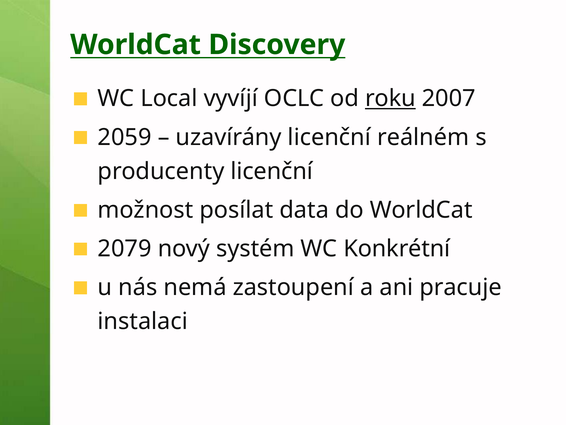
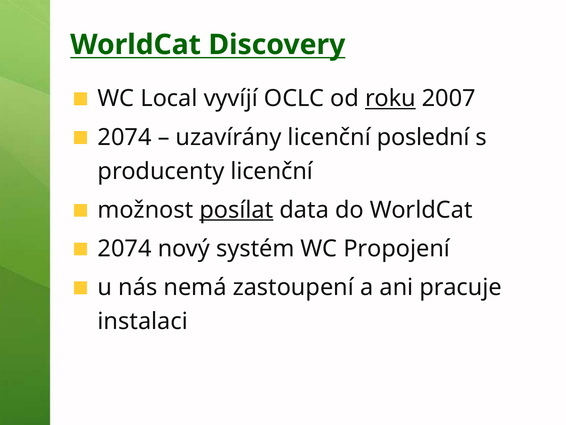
2059: 2059 -> 2074 (125, 137)
reálném: reálném -> poslední (423, 137)
posílat underline: none -> present (236, 210)
2079: 2079 -> 2074 (125, 248)
Konkrétní: Konkrétní -> Propojení (397, 248)
